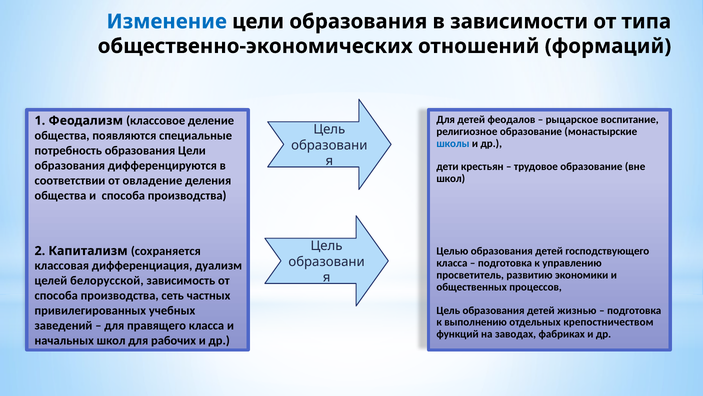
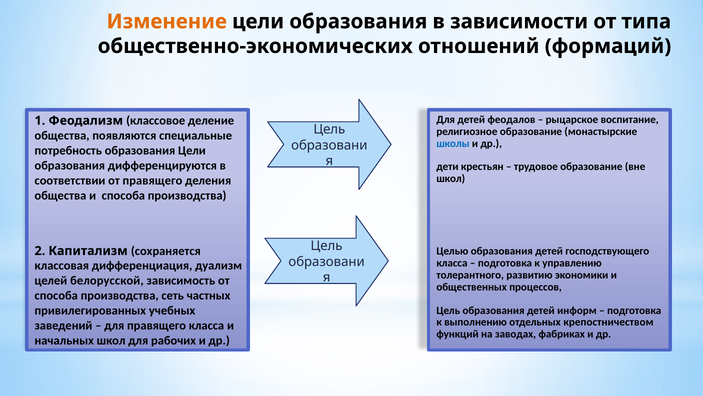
Изменение colour: blue -> orange (167, 22)
от овладение: овладение -> правящего (152, 180)
просветитель: просветитель -> толерантного (470, 275)
жизнью: жизнью -> информ (577, 310)
